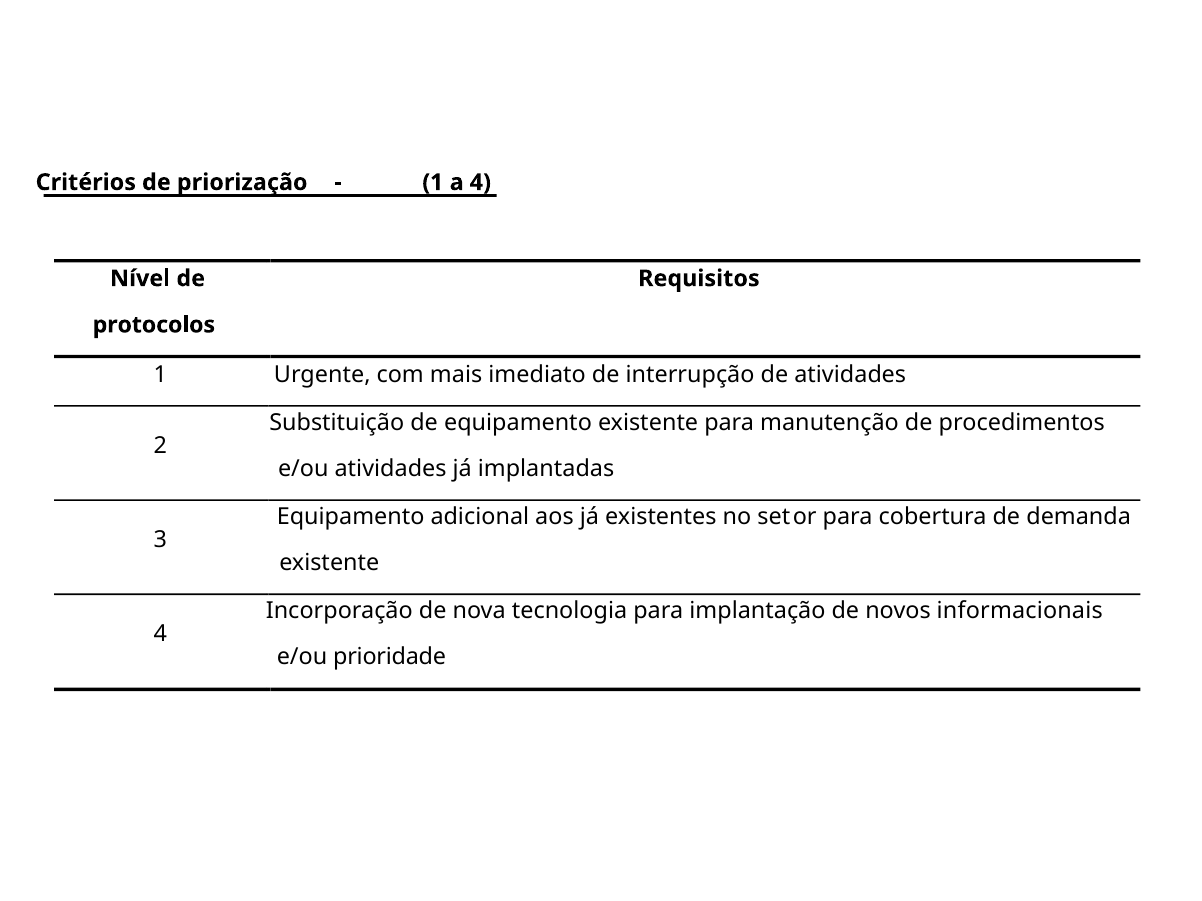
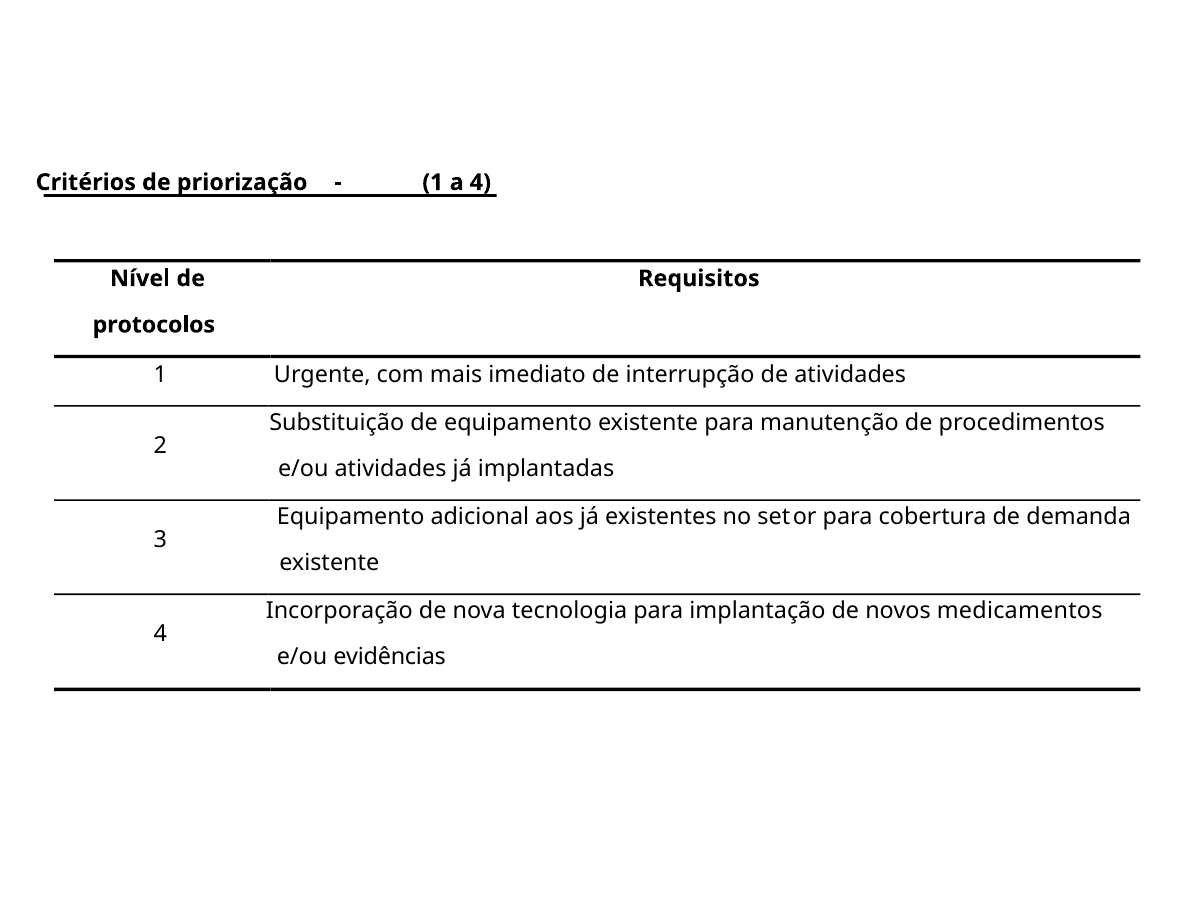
informacionais: informacionais -> medicamentos (1020, 611)
prioridade: prioridade -> evidências (390, 657)
